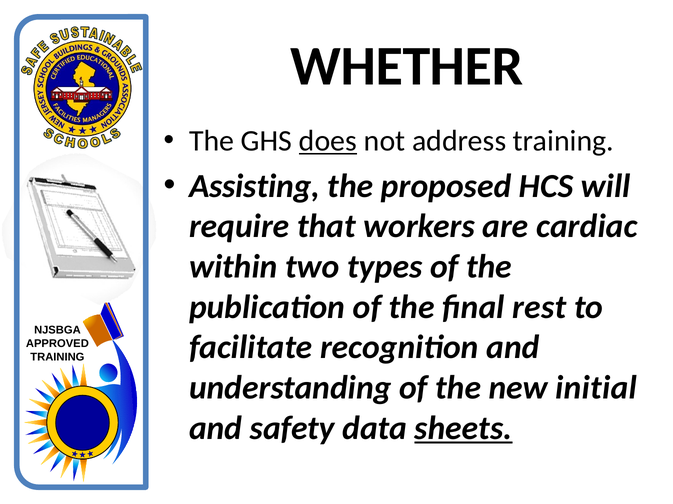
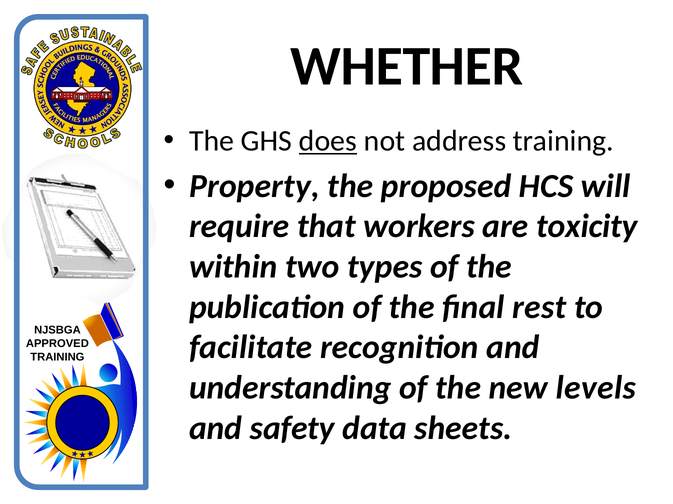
Assisting: Assisting -> Property (254, 186)
cardiac: cardiac -> toxicity (587, 227)
initial: initial -> levels (596, 388)
sheets underline: present -> none (463, 429)
